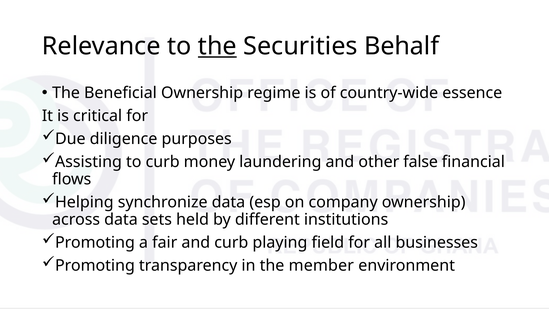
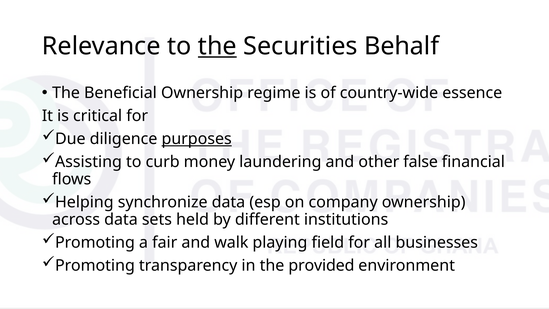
purposes underline: none -> present (197, 139)
and curb: curb -> walk (231, 243)
member: member -> provided (321, 266)
